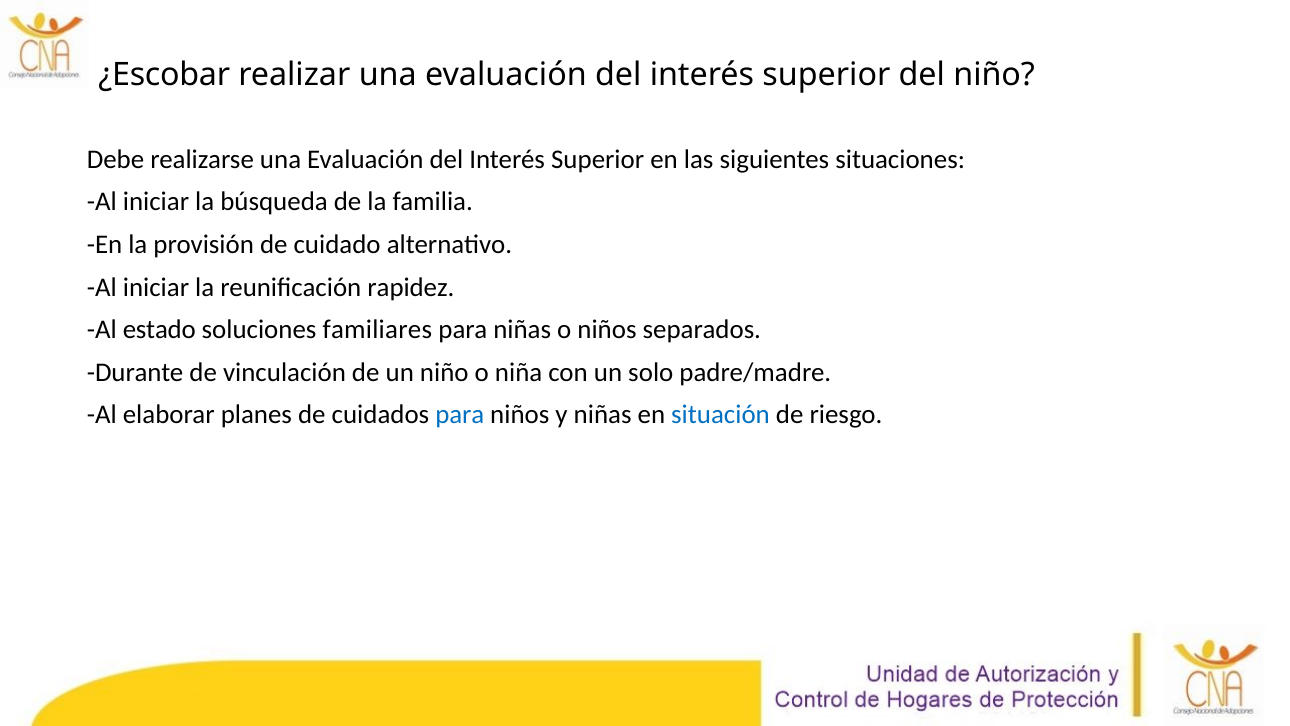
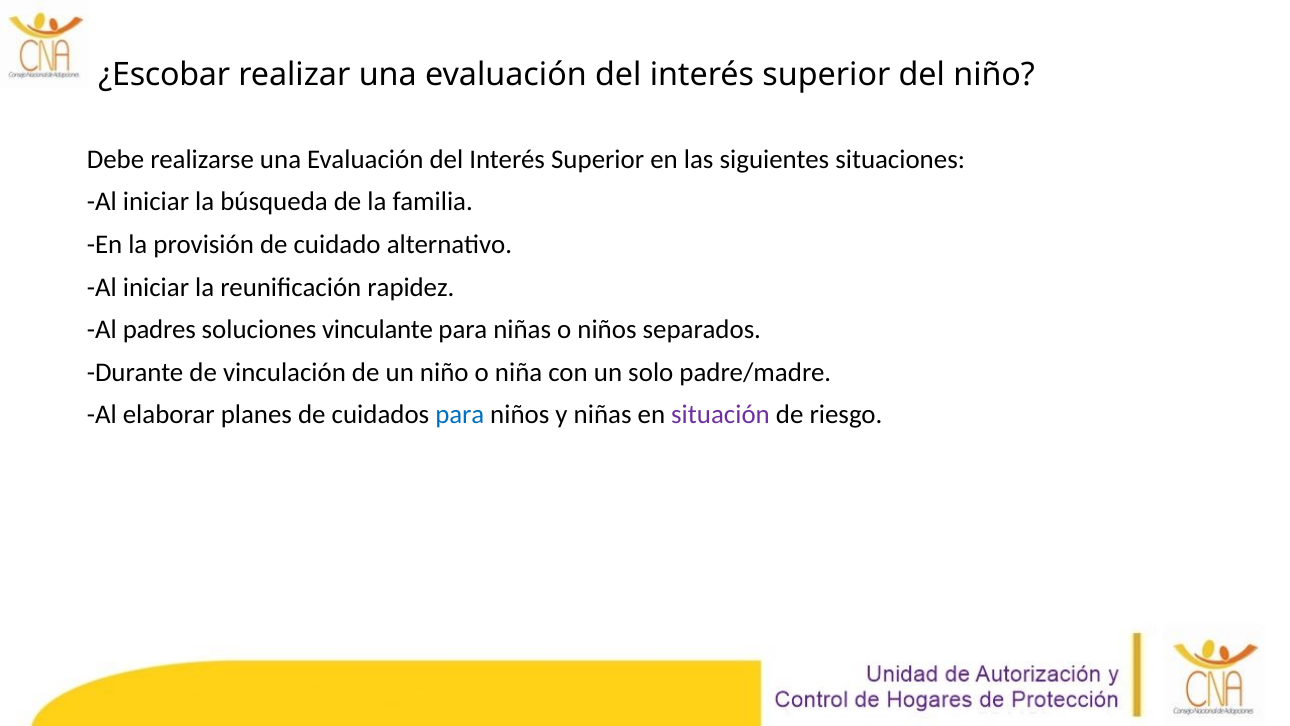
estado: estado -> padres (159, 329)
familiares: familiares -> vinculante (378, 329)
situación colour: blue -> purple (721, 414)
